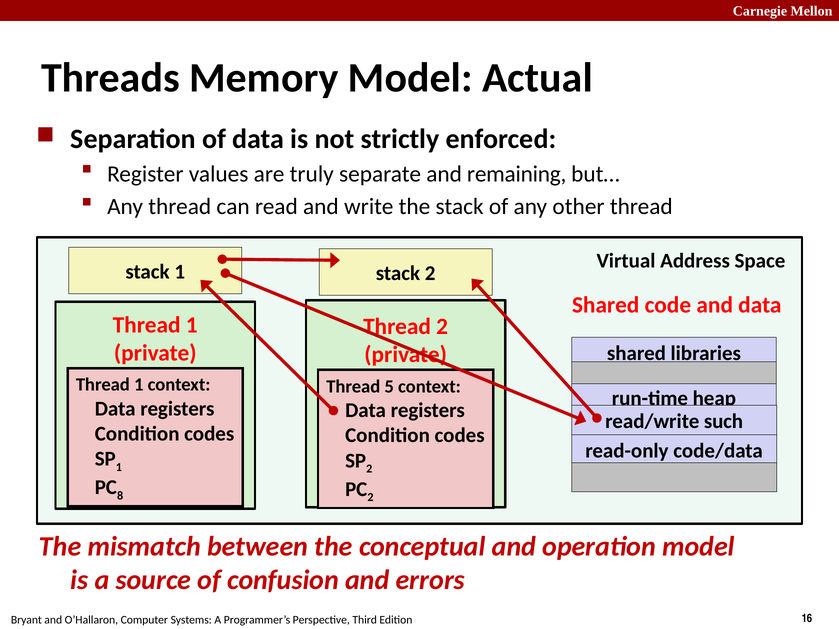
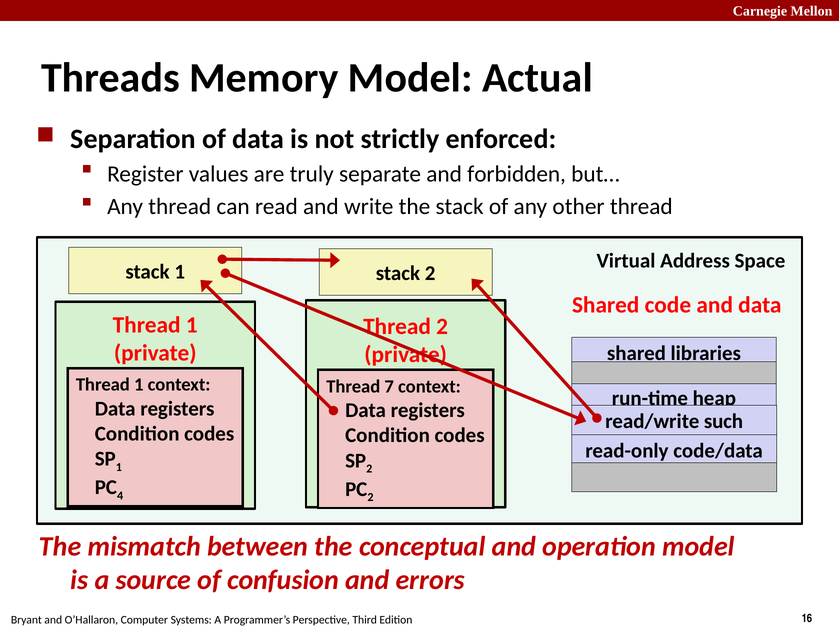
remaining: remaining -> forbidden (517, 174)
5: 5 -> 7 (389, 387)
8: 8 -> 4 (120, 496)
